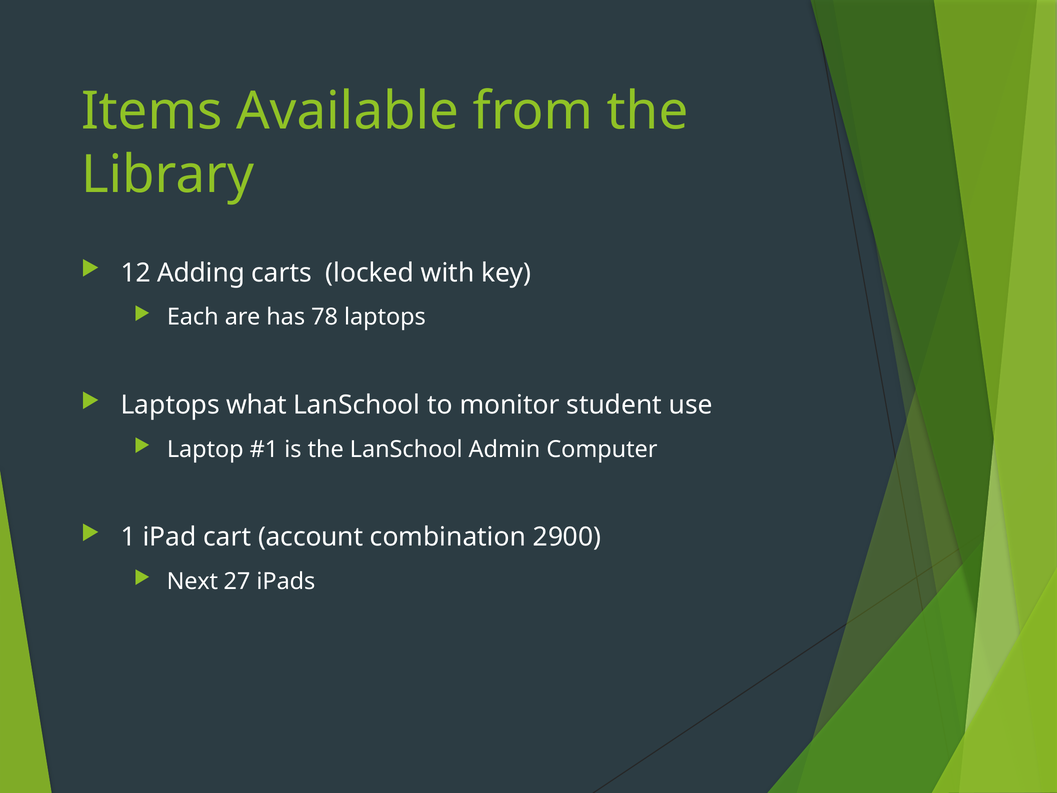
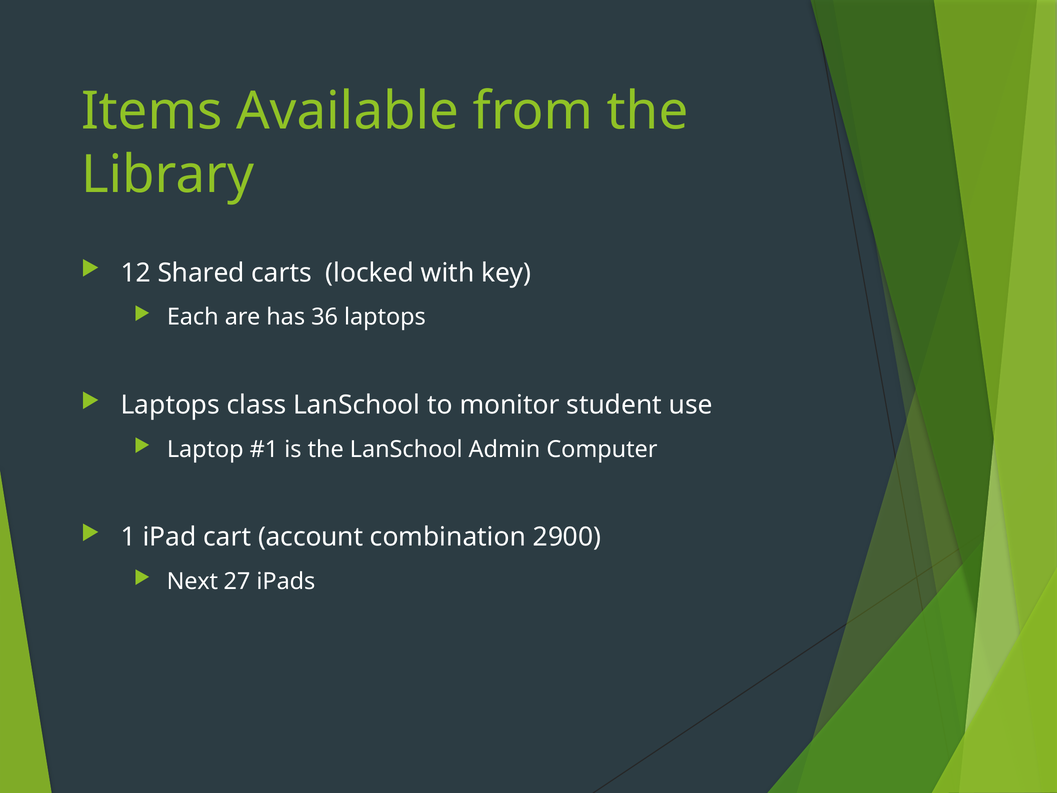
Adding: Adding -> Shared (201, 273)
78: 78 -> 36 (325, 317)
what: what -> class (257, 405)
